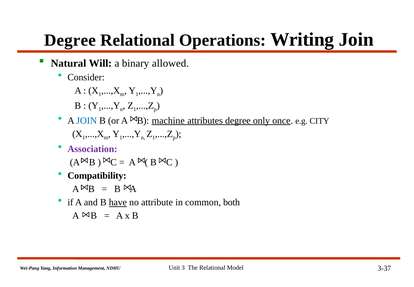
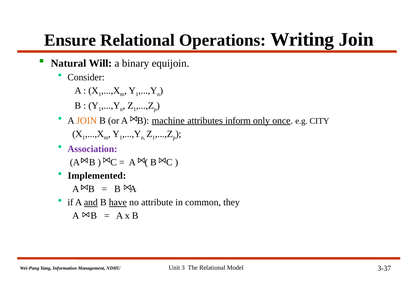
Degree: Degree -> Ensure (70, 40)
allowed: allowed -> equijoin (171, 63)
JOIN colour: blue -> orange (87, 120)
attributes degree: degree -> inform (238, 120)
Compatibility: Compatibility -> Implemented (97, 175)
and underline: none -> present (91, 202)
both: both -> they (232, 202)
